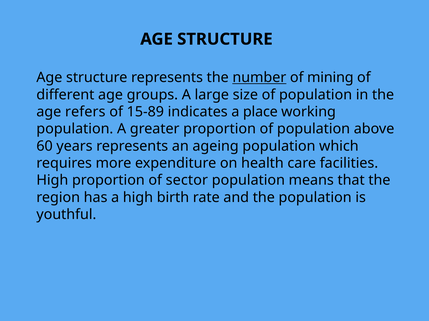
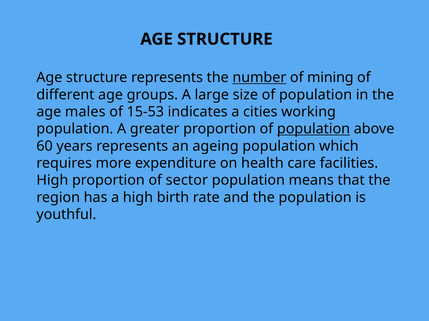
refers: refers -> males (85, 112)
15-89: 15-89 -> 15-53 (145, 112)
place: place -> cities (260, 112)
population underline: none -> present (314, 129)
